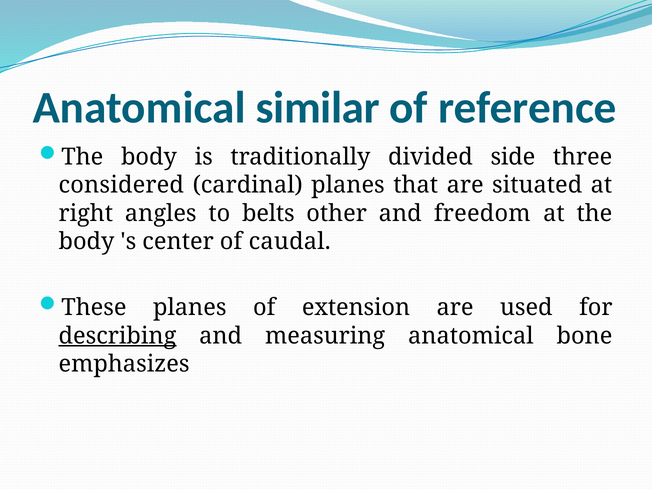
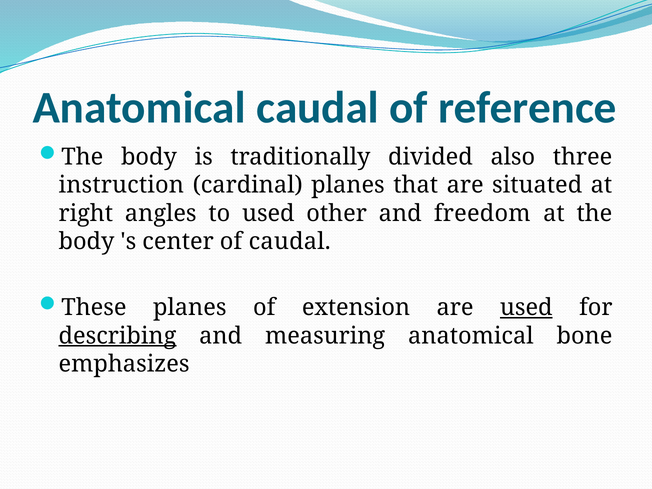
Anatomical similar: similar -> caudal (318, 108)
side: side -> also (513, 157)
considered: considered -> instruction (121, 185)
to belts: belts -> used (268, 213)
used underline: none -> present (526, 308)
